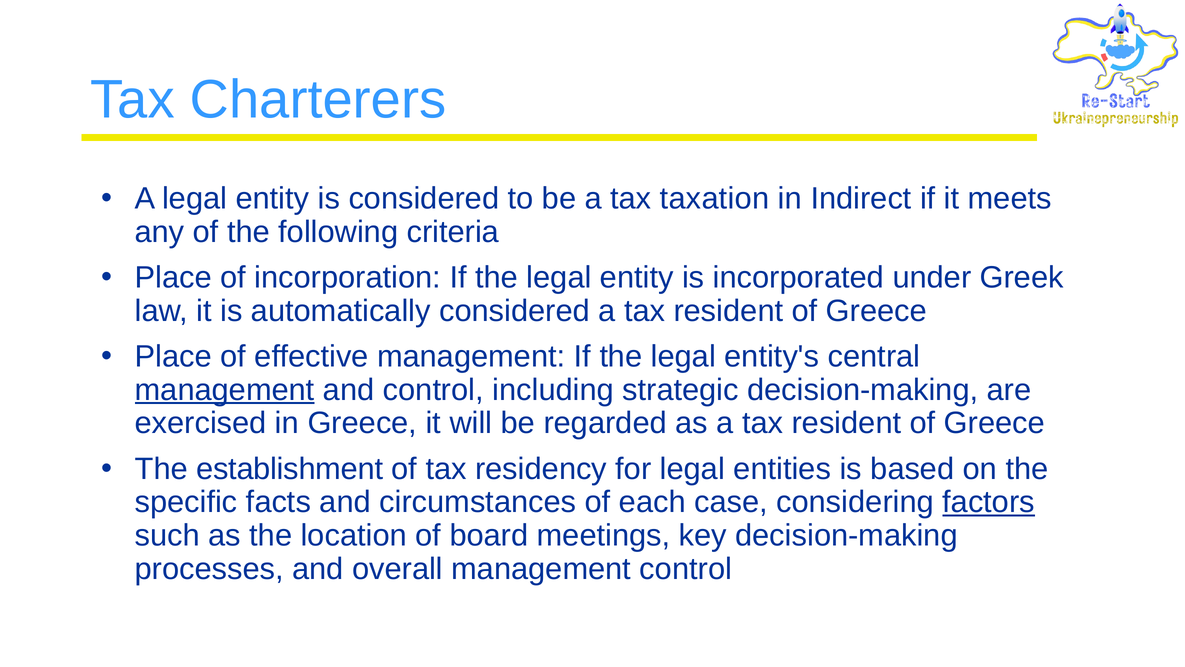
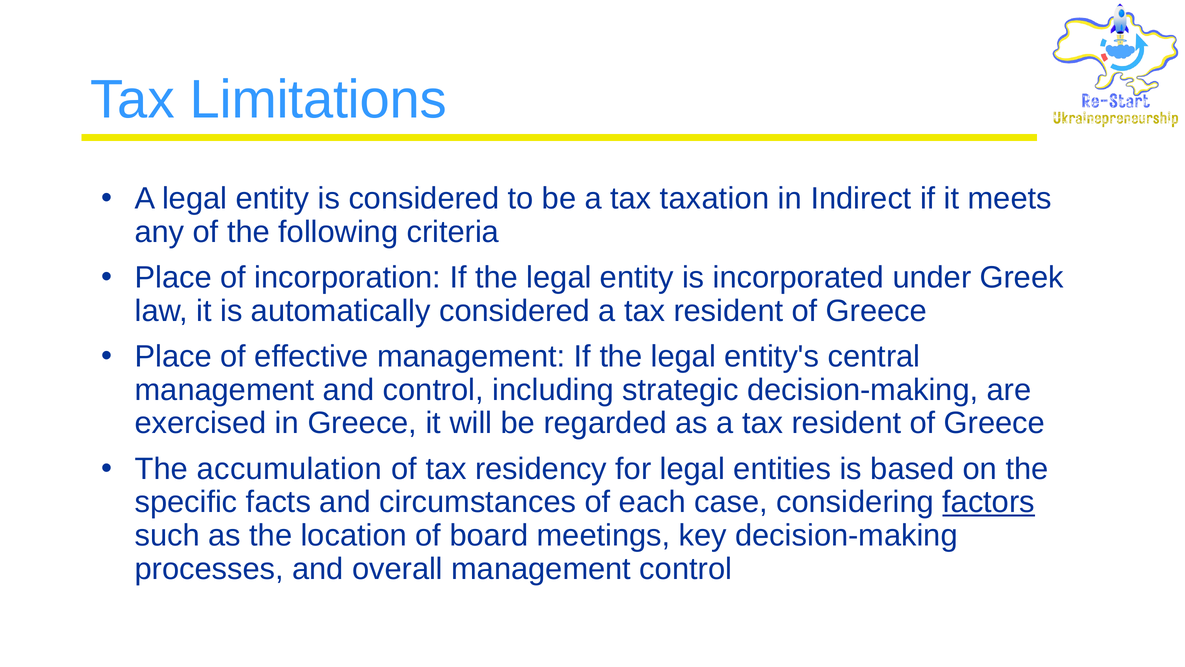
Charterers: Charterers -> Limitations (318, 100)
management underline: present -> none (225, 390)
establishment: establishment -> accumulation (289, 469)
